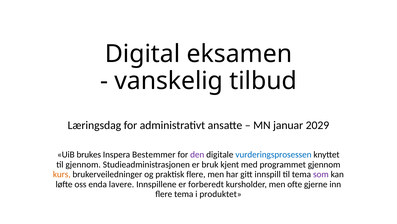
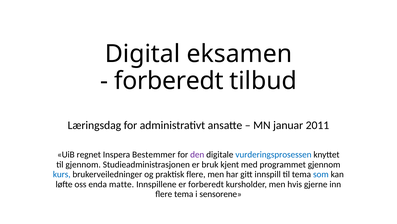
vanskelig: vanskelig -> forberedt (169, 81)
2029: 2029 -> 2011 (317, 125)
brukes: brukes -> regnet (89, 154)
kurs colour: orange -> blue (62, 174)
som colour: purple -> blue (321, 174)
lavere: lavere -> matte (122, 184)
ofte: ofte -> hvis (295, 184)
produktet: produktet -> sensorene (221, 194)
